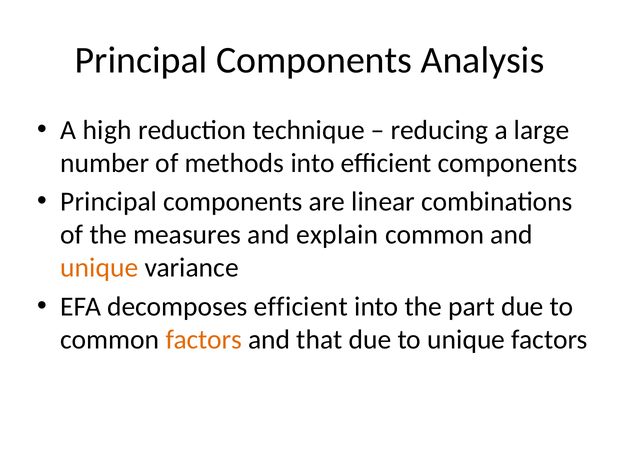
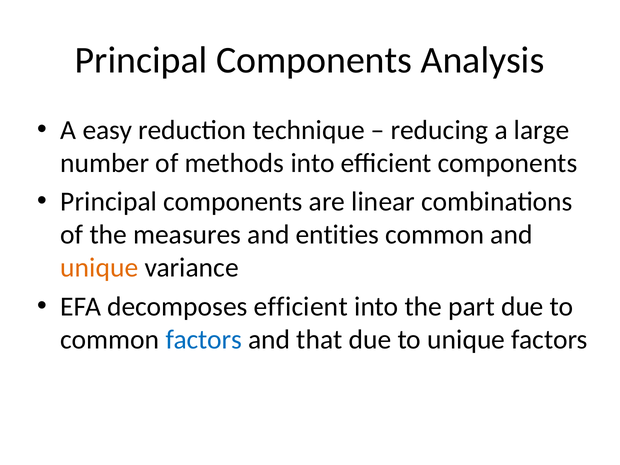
high: high -> easy (107, 130)
explain: explain -> entities (337, 235)
factors colour: orange -> blue (204, 340)
